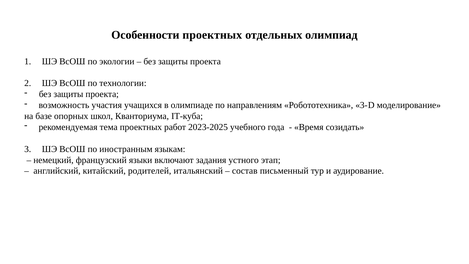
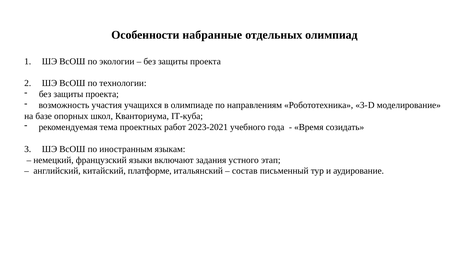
Особенности проектных: проектных -> набранные (212, 35)
2023-2025: 2023-2025 -> 2023-2021 (208, 127)
родителей: родителей -> платформе (150, 171)
